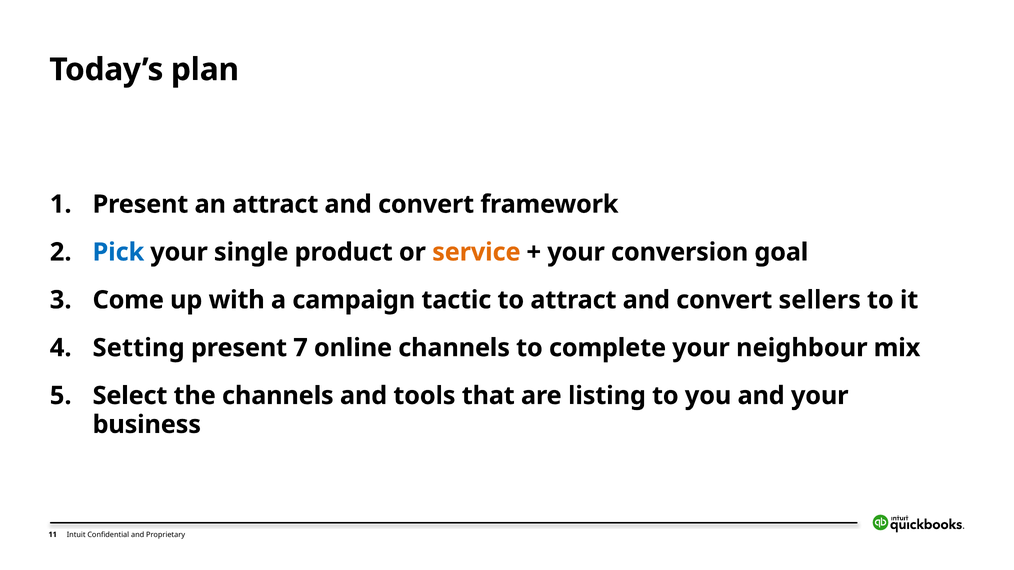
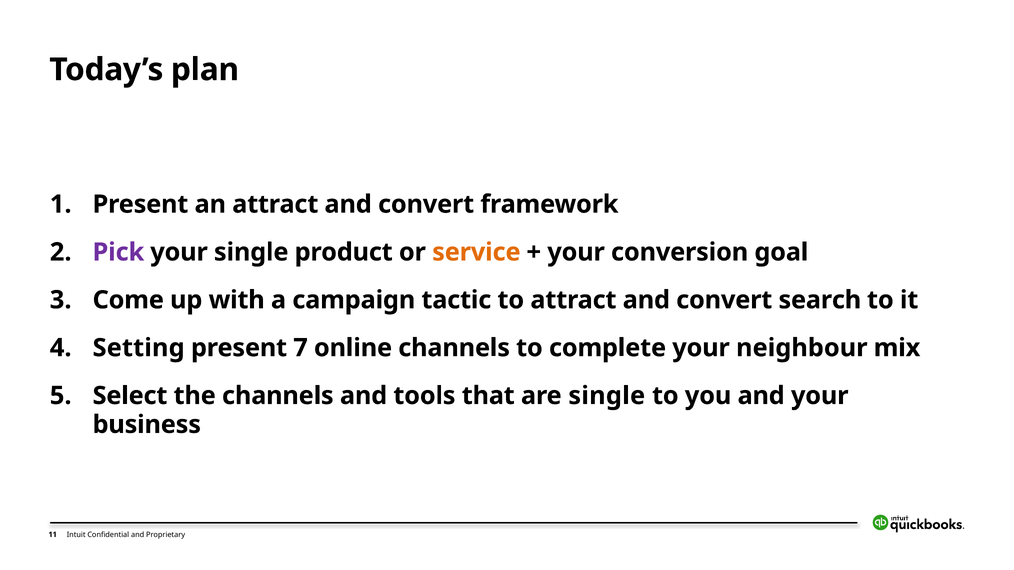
Pick colour: blue -> purple (118, 252)
sellers: sellers -> search (820, 300)
are listing: listing -> single (607, 396)
